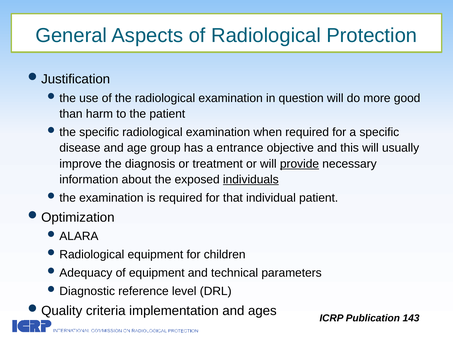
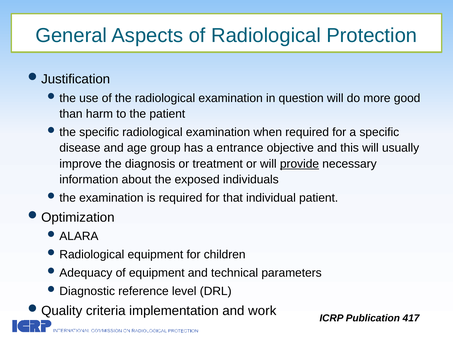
individuals underline: present -> none (251, 179)
ages: ages -> work (262, 311)
143: 143 -> 417 (411, 318)
